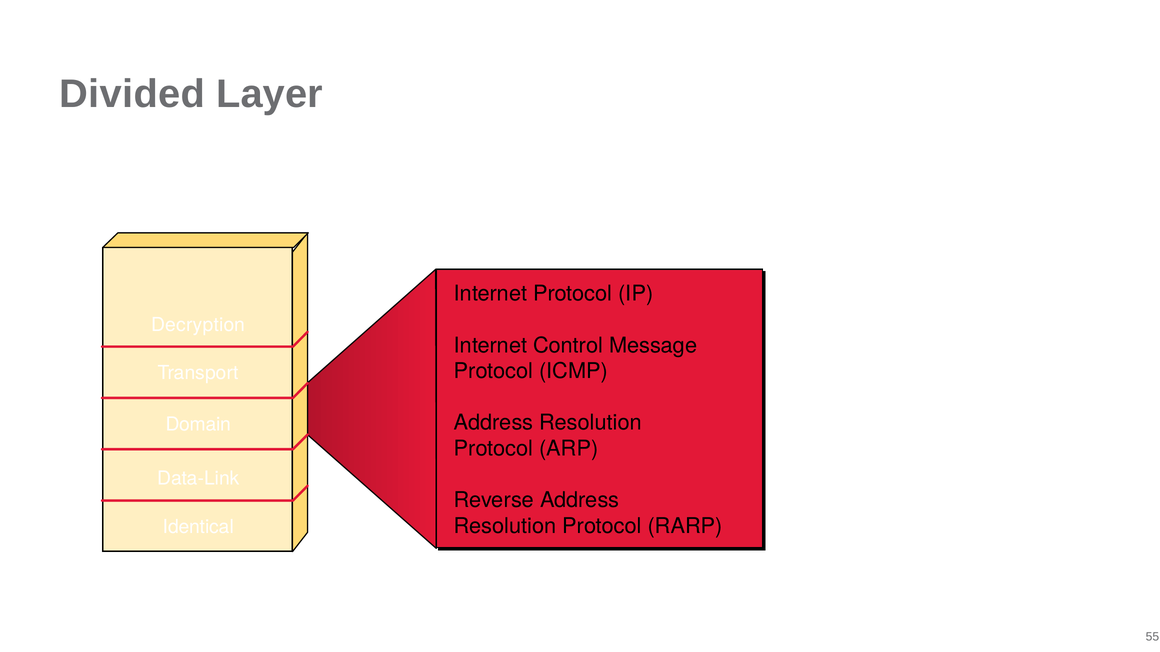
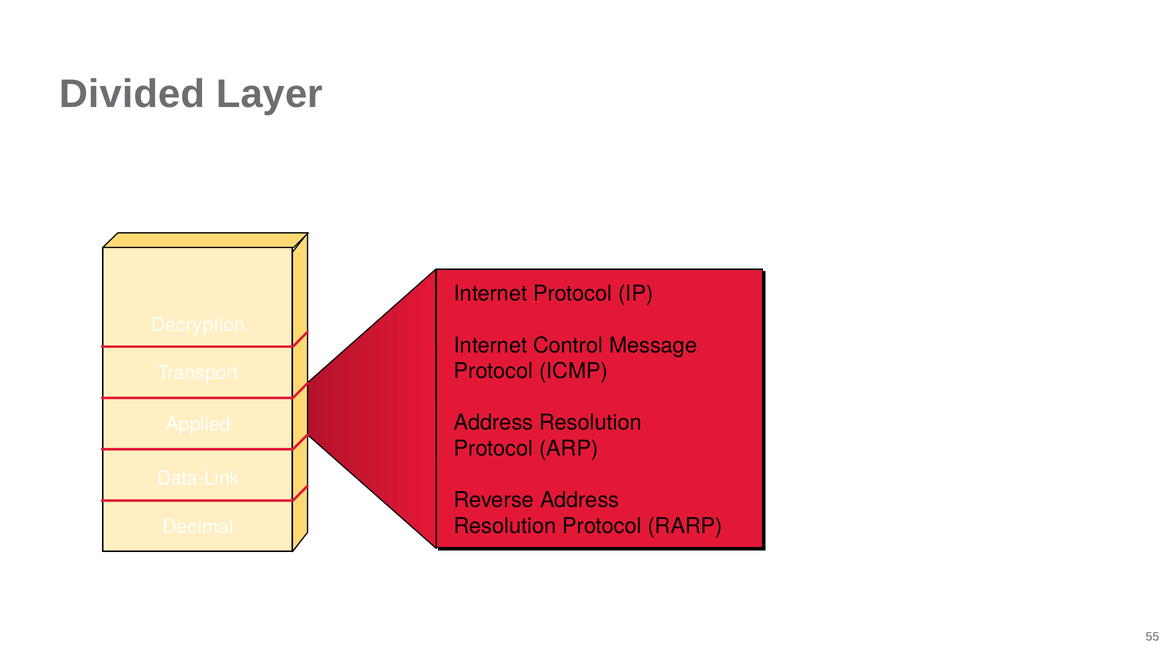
Domain: Domain -> Applied (198, 425)
Identical: Identical -> Decimal (198, 528)
